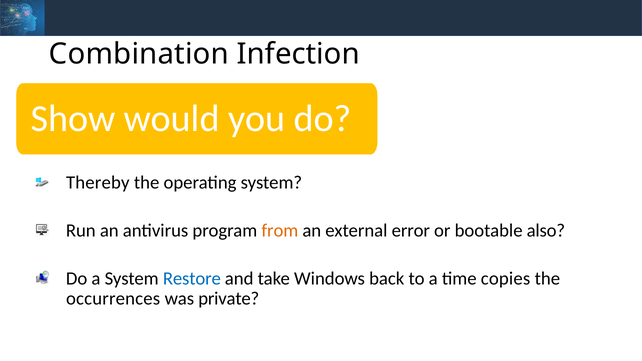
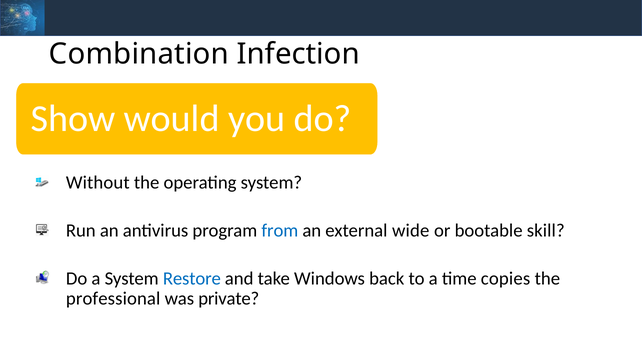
Thereby: Thereby -> Without (98, 183)
from colour: orange -> blue (280, 231)
error: error -> wide (411, 231)
also: also -> skill (546, 231)
occurrences: occurrences -> professional (113, 299)
